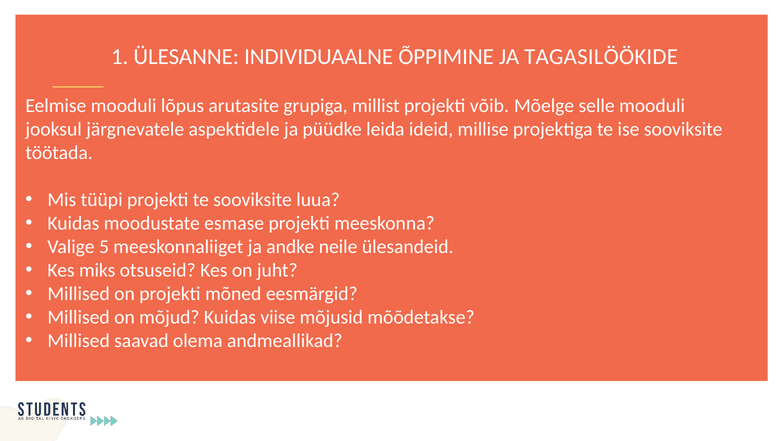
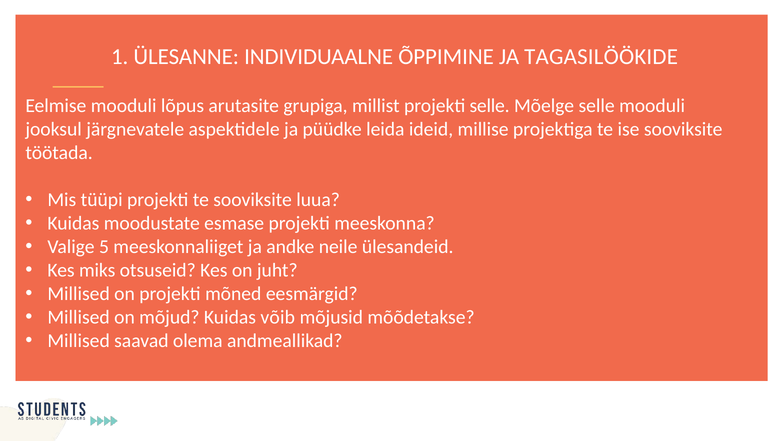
projekti võib: võib -> selle (490, 106)
viise: viise -> võib (278, 317)
